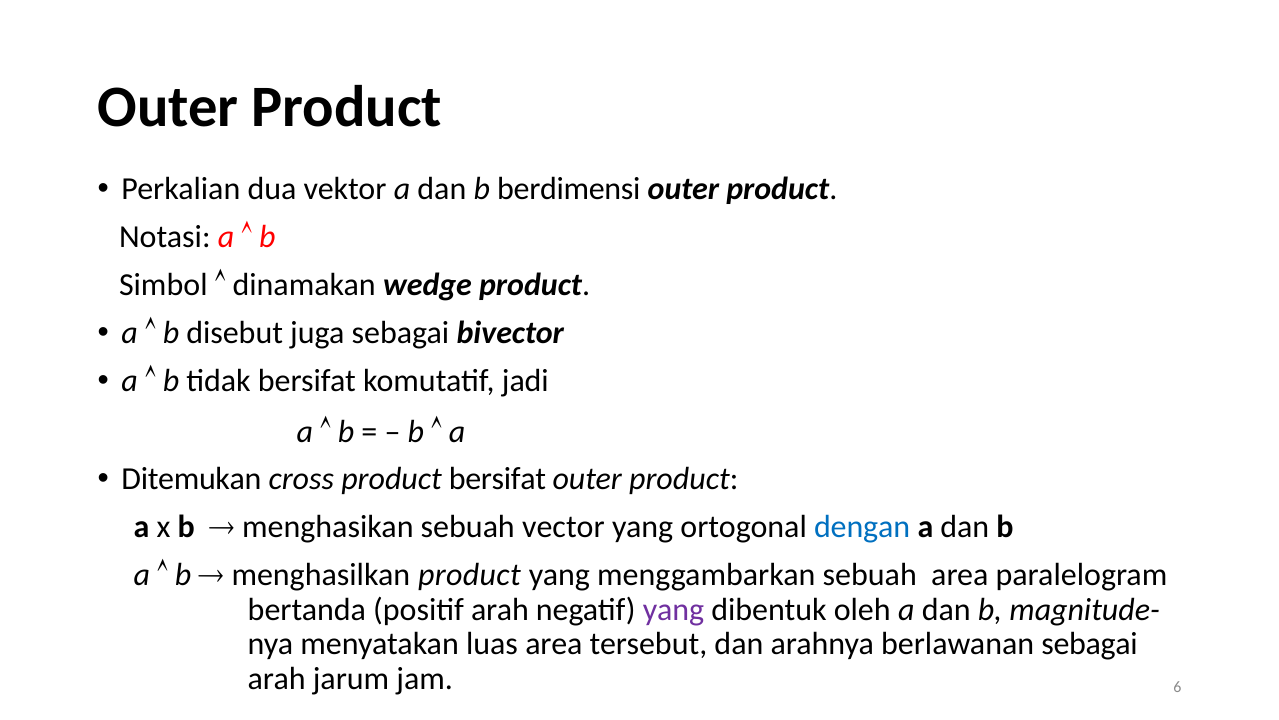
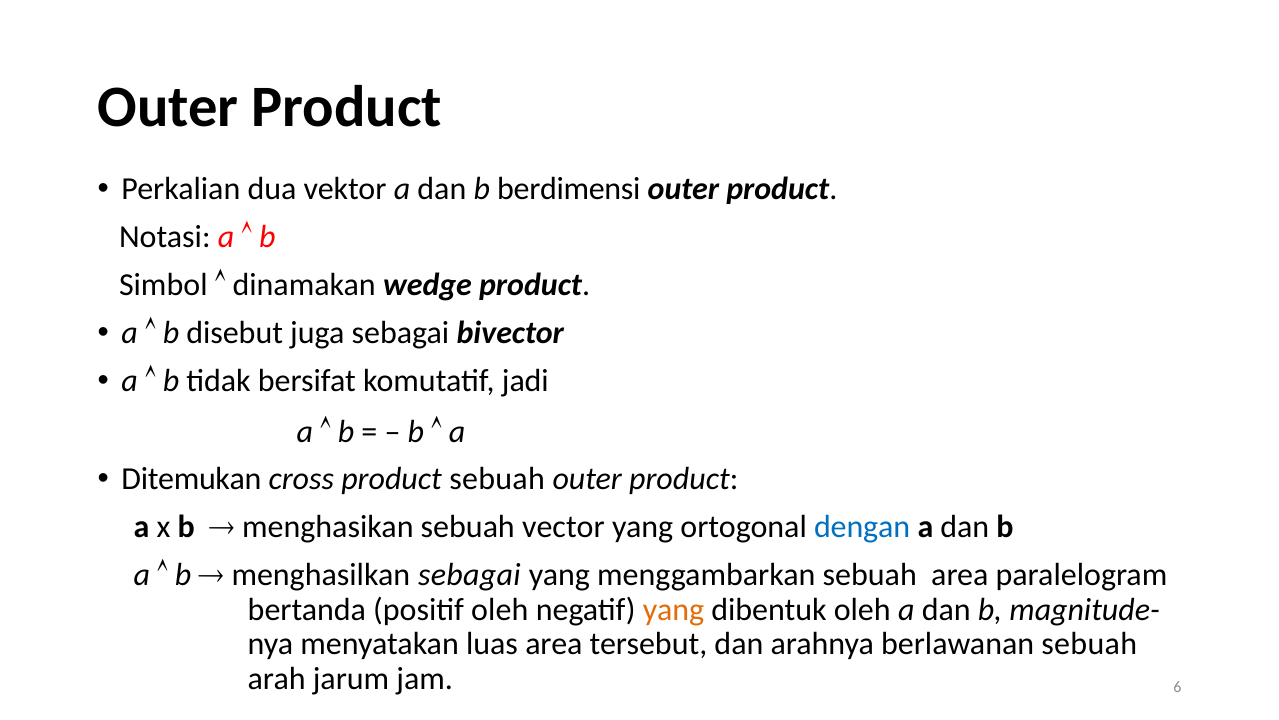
product bersifat: bersifat -> sebuah (497, 479)
menghasilkan product: product -> sebagai (469, 575)
positif arah: arah -> oleh (500, 609)
yang colour: purple -> orange (673, 609)
berlawanan sebagai: sebagai -> sebuah (1089, 644)
